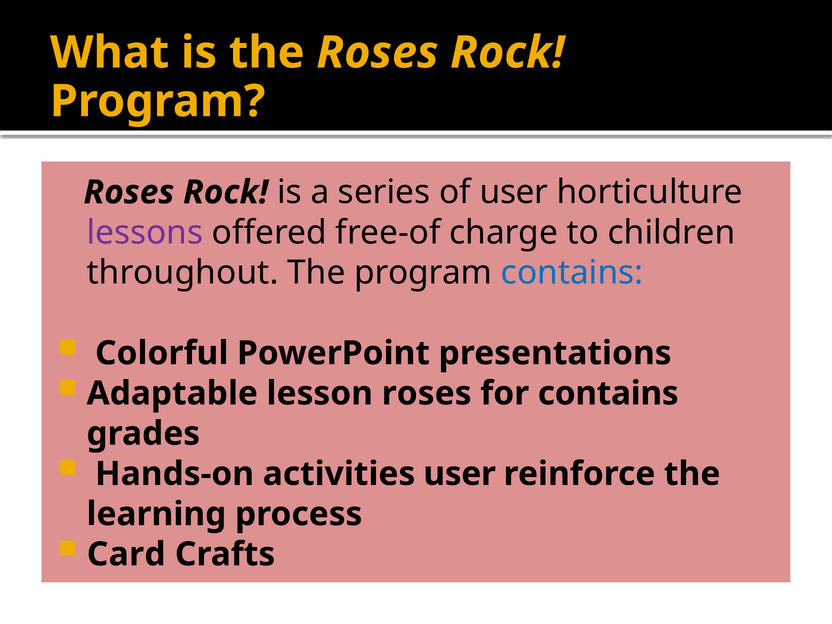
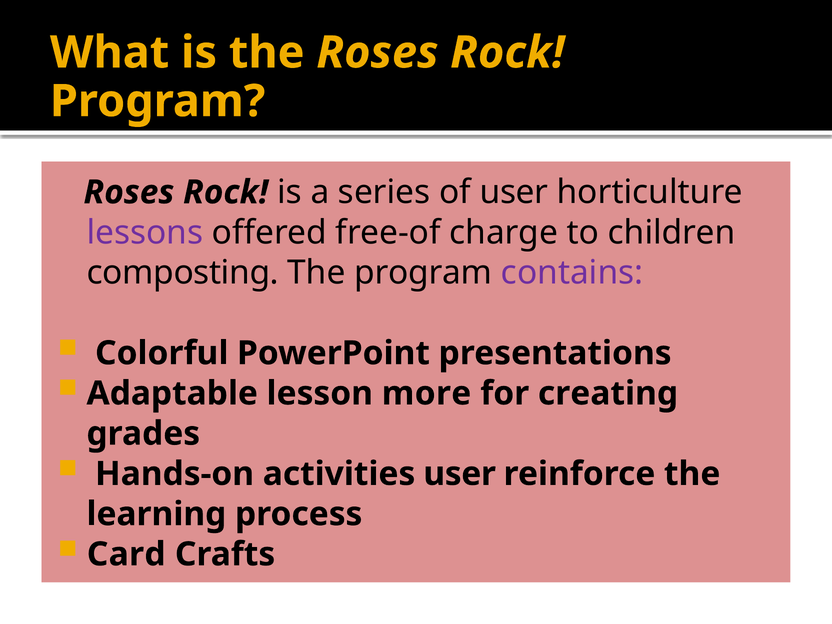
throughout: throughout -> composting (183, 273)
contains colour: blue -> purple (572, 273)
lesson roses: roses -> more (426, 393)
for contains: contains -> creating (608, 393)
